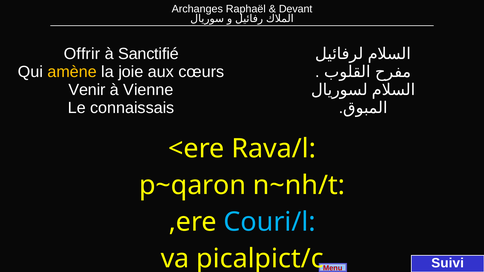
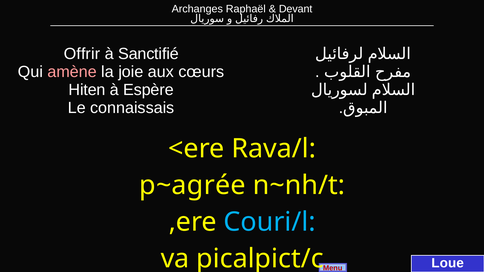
amène colour: yellow -> pink (72, 72)
Venir: Venir -> Hiten (87, 90)
Vienne: Vienne -> Espère (148, 90)
p~qaron: p~qaron -> p~agrée (192, 185)
Suivi: Suivi -> Loue (448, 263)
